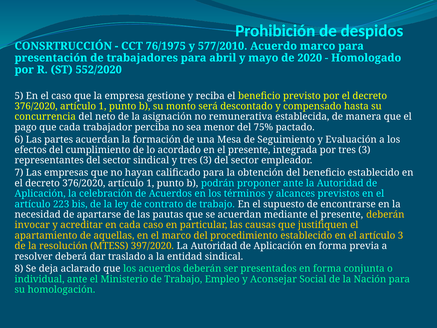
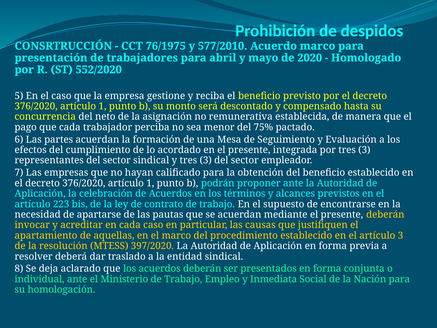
Aconsejar: Aconsejar -> Inmediata (274, 279)
